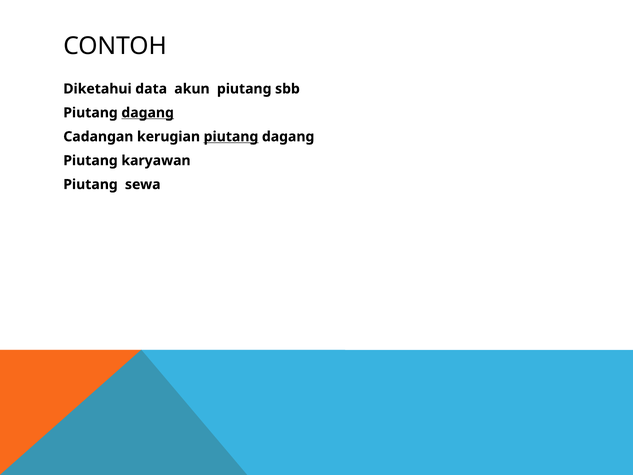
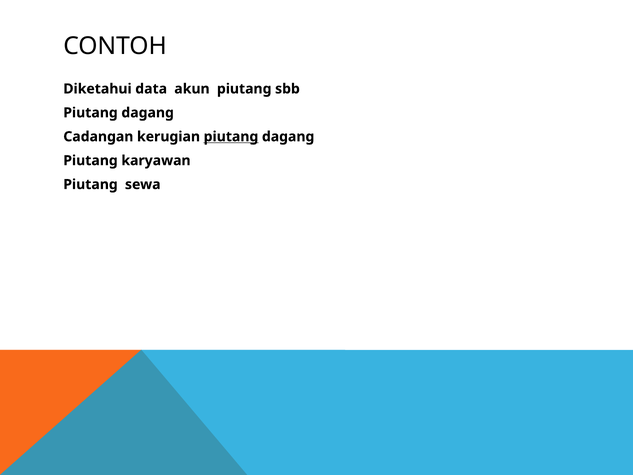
dagang underline: present -> none (148, 113)
